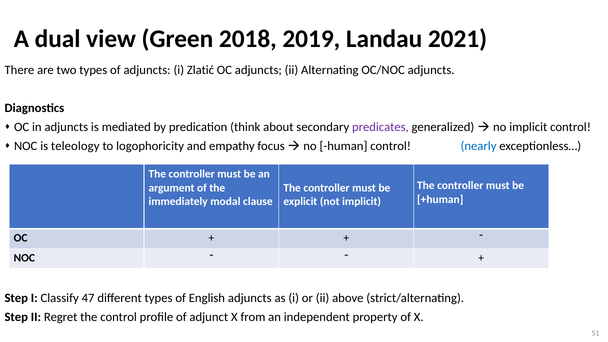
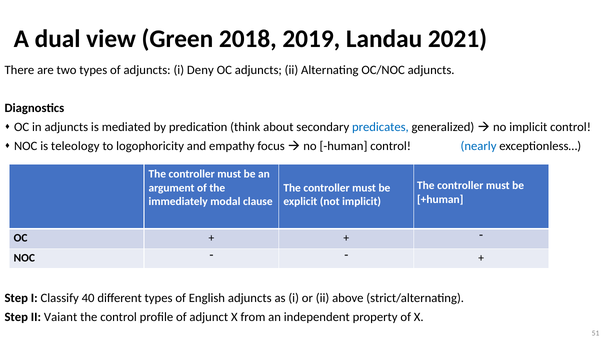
Zlatić: Zlatić -> Deny (200, 70)
predicates colour: purple -> blue (380, 127)
47: 47 -> 40 (88, 298)
Regret: Regret -> Vaiant (61, 317)
